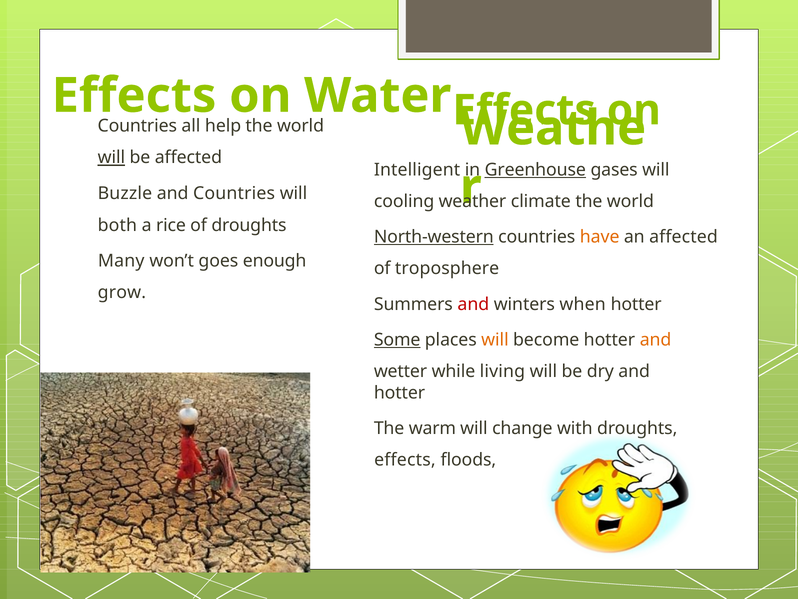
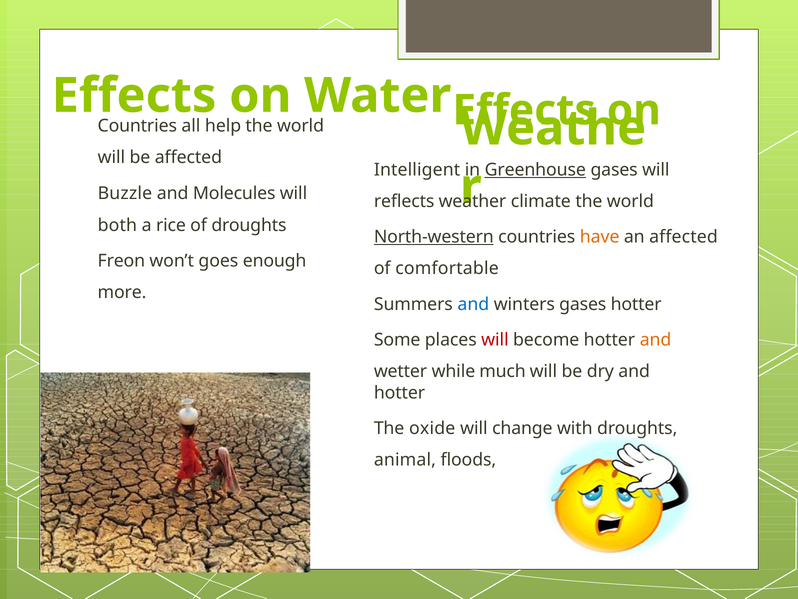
will underline: present -> none (111, 157)
and Countries: Countries -> Molecules (234, 193)
cooling: cooling -> reflects (404, 201)
Many: Many -> Freon (121, 261)
troposphere: troposphere -> comfortable (447, 268)
grow: grow -> more (122, 292)
and colour: red -> blue (473, 304)
winters when: when -> gases (583, 304)
Some underline: present -> none (397, 340)
will colour: orange -> red (495, 340)
living: living -> much (503, 371)
warm: warm -> oxide (432, 428)
effects: effects -> animal (405, 460)
